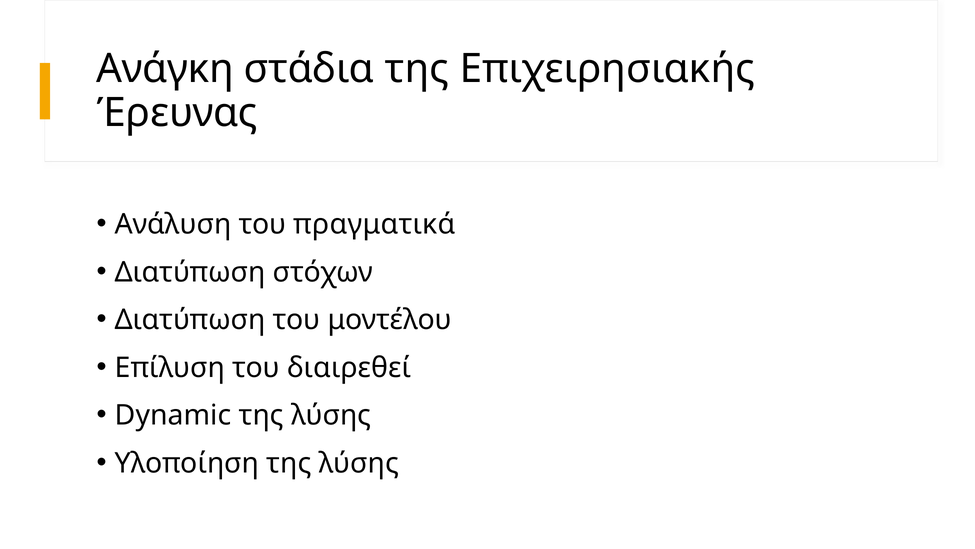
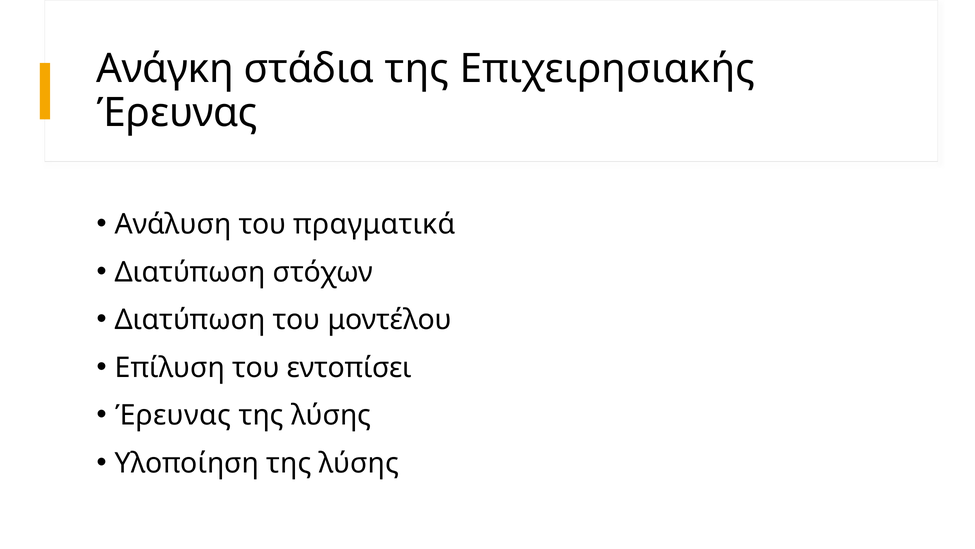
διαιρεθεί: διαιρεθεί -> εντοπίσει (349, 367)
Dynamic: Dynamic -> Έρευνας (173, 415)
